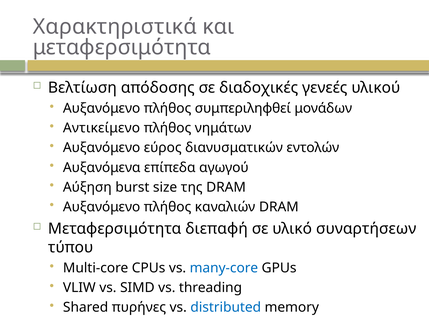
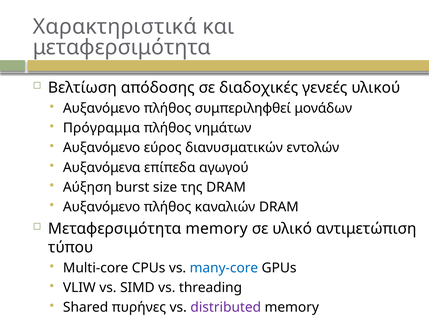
Αντικείμενο: Αντικείμενο -> Πρόγραμμα (102, 128)
Μεταφερσιμότητα διεπαφή: διεπαφή -> memory (217, 229)
συναρτήσεων: συναρτήσεων -> αντιμετώπιση (366, 229)
distributed colour: blue -> purple (226, 307)
